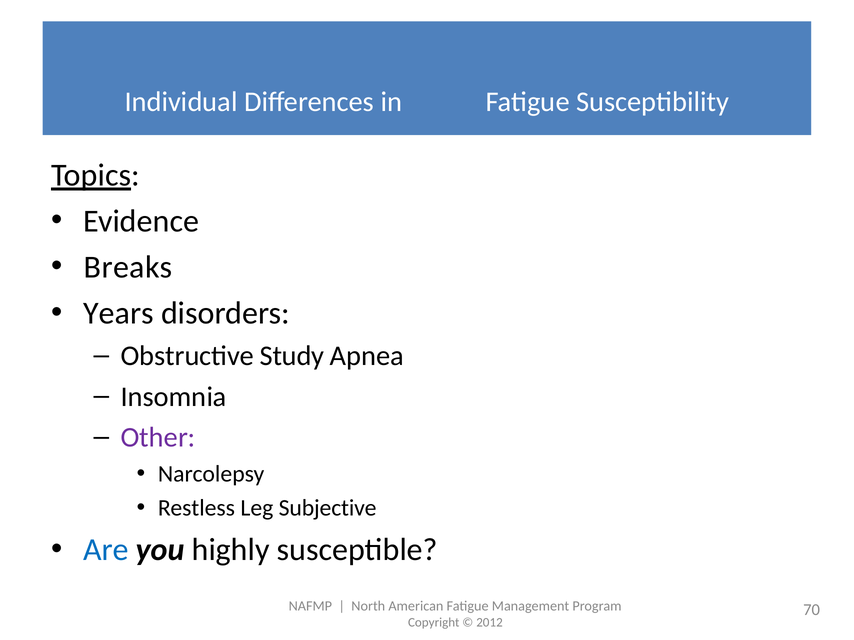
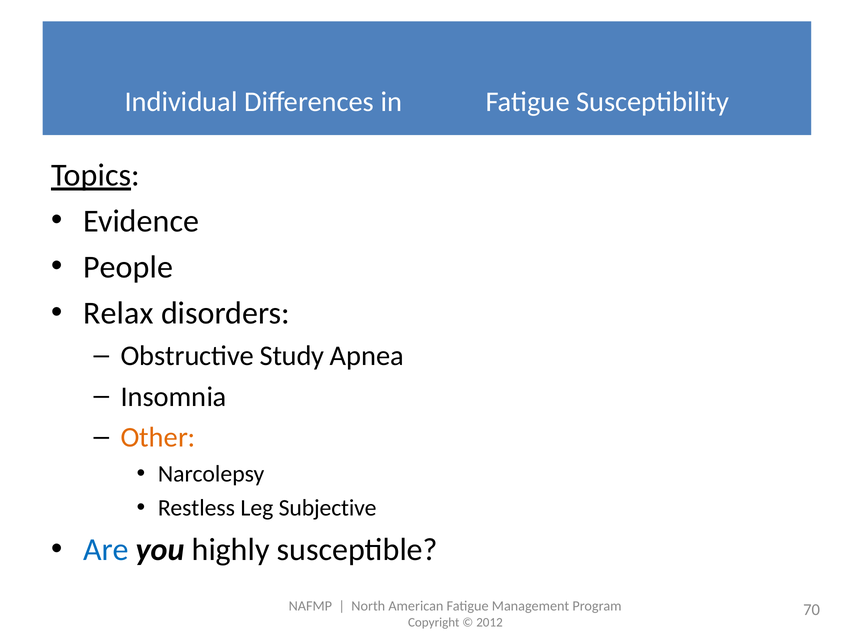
Breaks: Breaks -> People (128, 267)
Years: Years -> Relax (119, 313)
Other colour: purple -> orange (158, 438)
